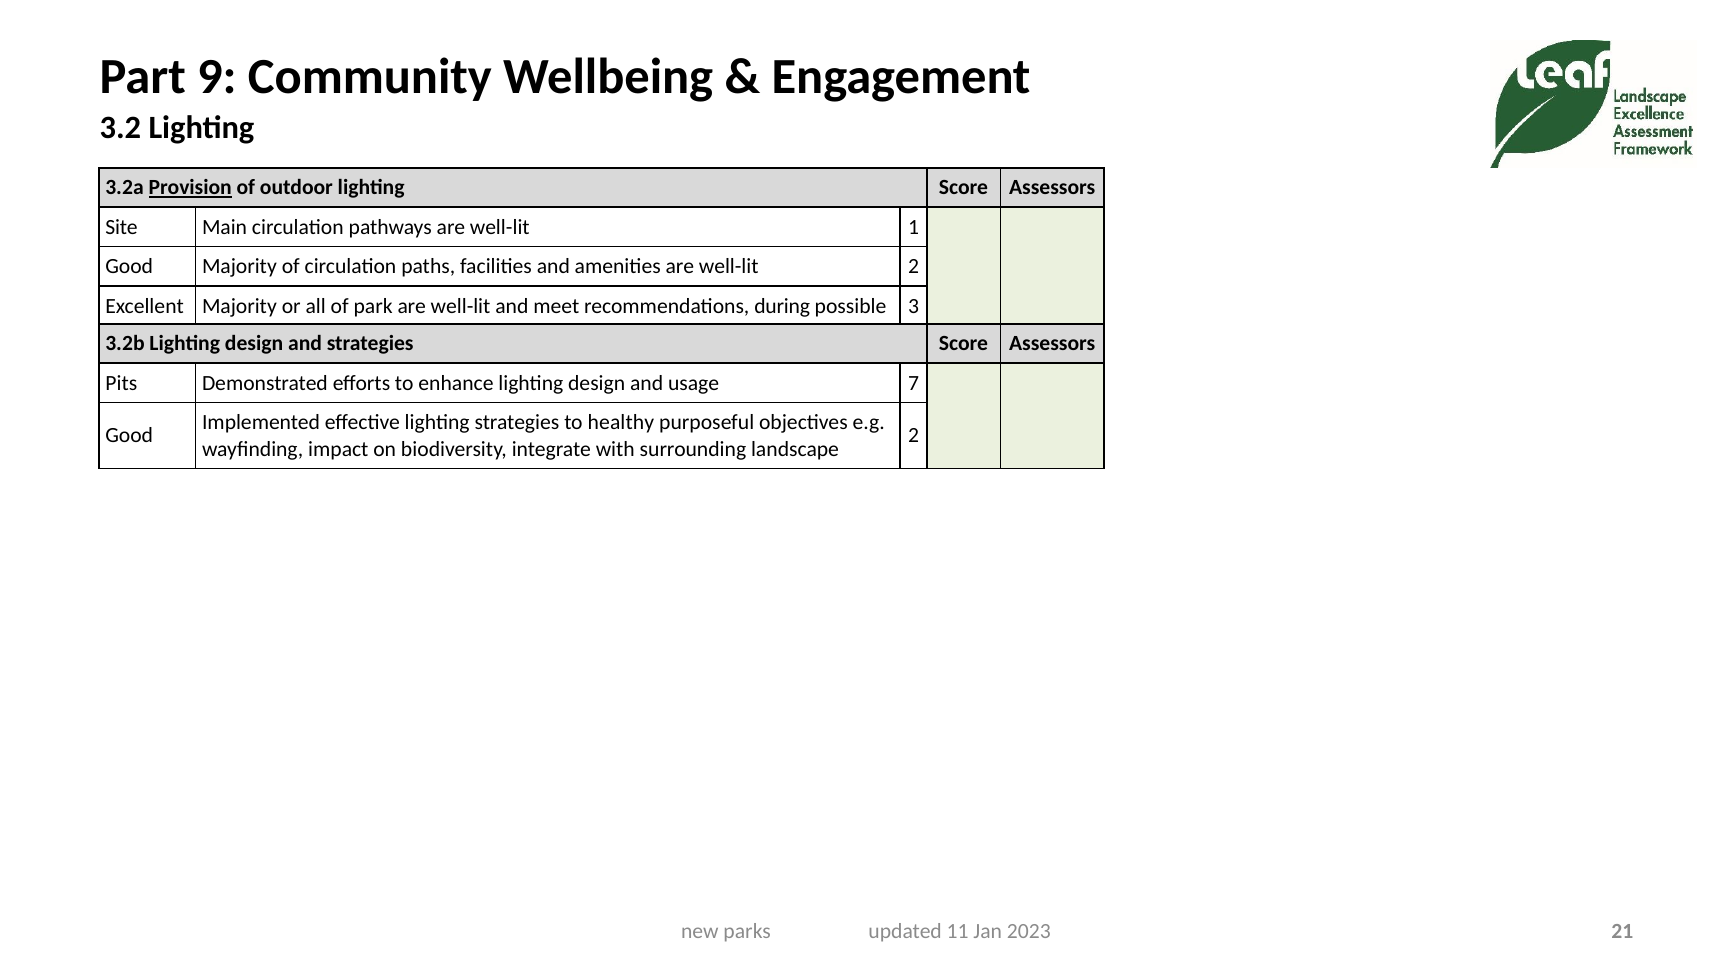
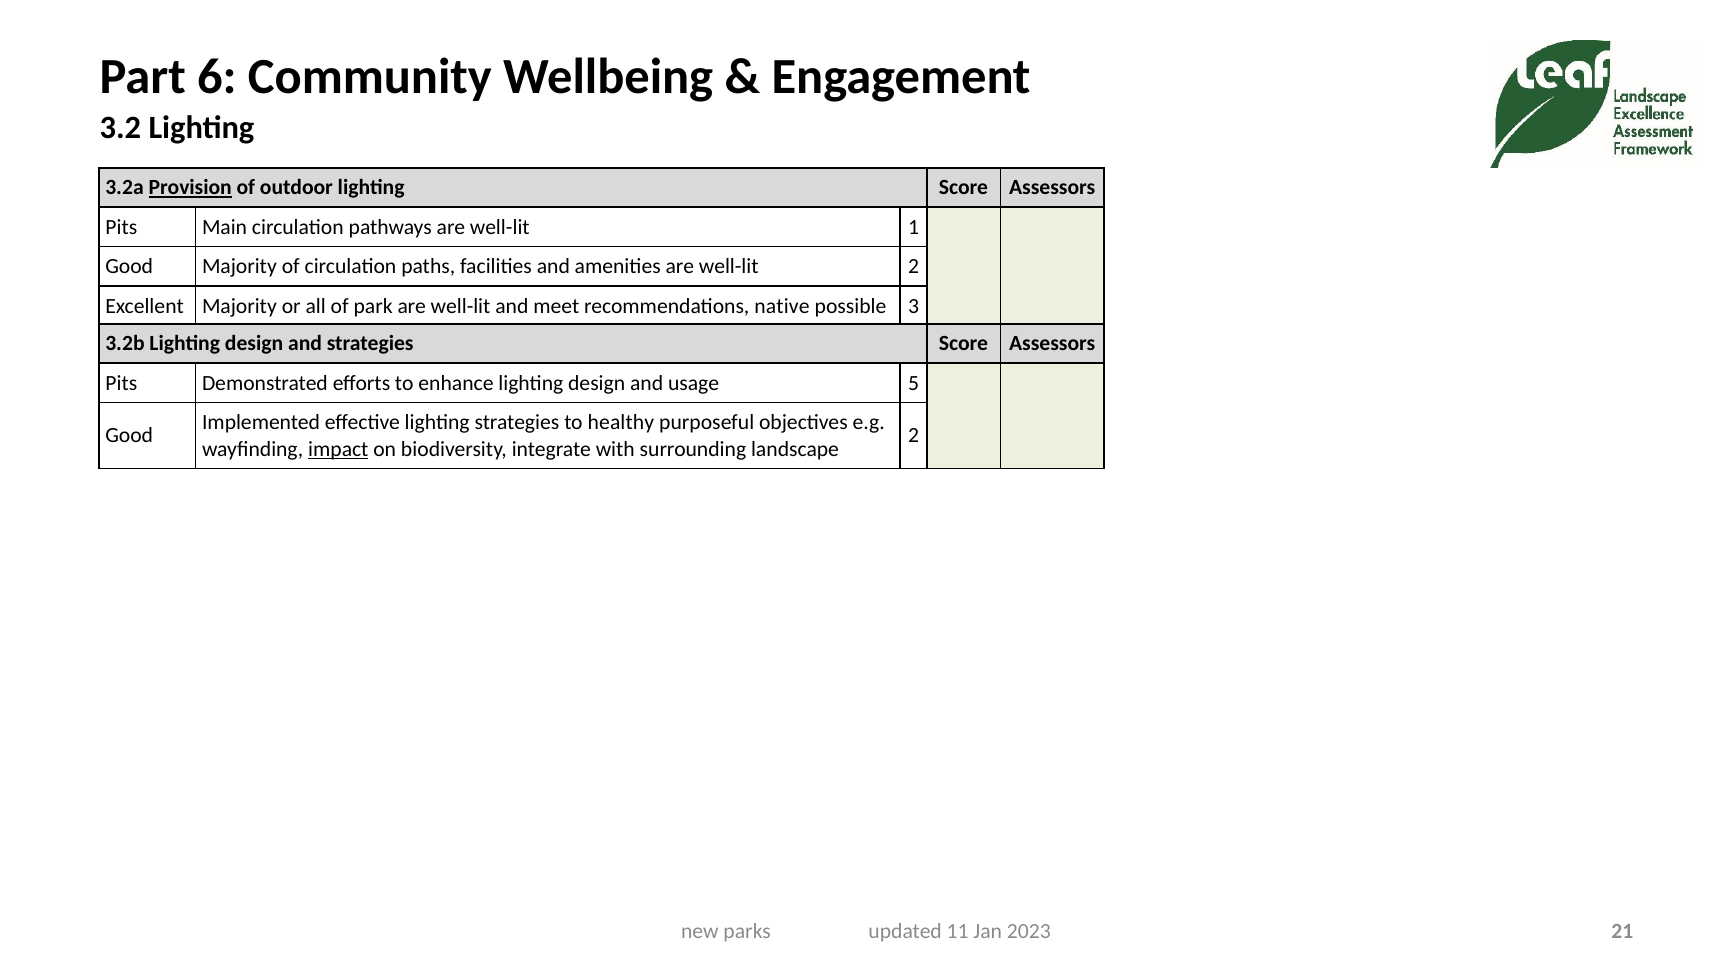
9: 9 -> 6 (217, 77)
Site: Site -> Pits (121, 227)
during: during -> native (782, 306)
7: 7 -> 5 (914, 383)
impact underline: none -> present (338, 449)
